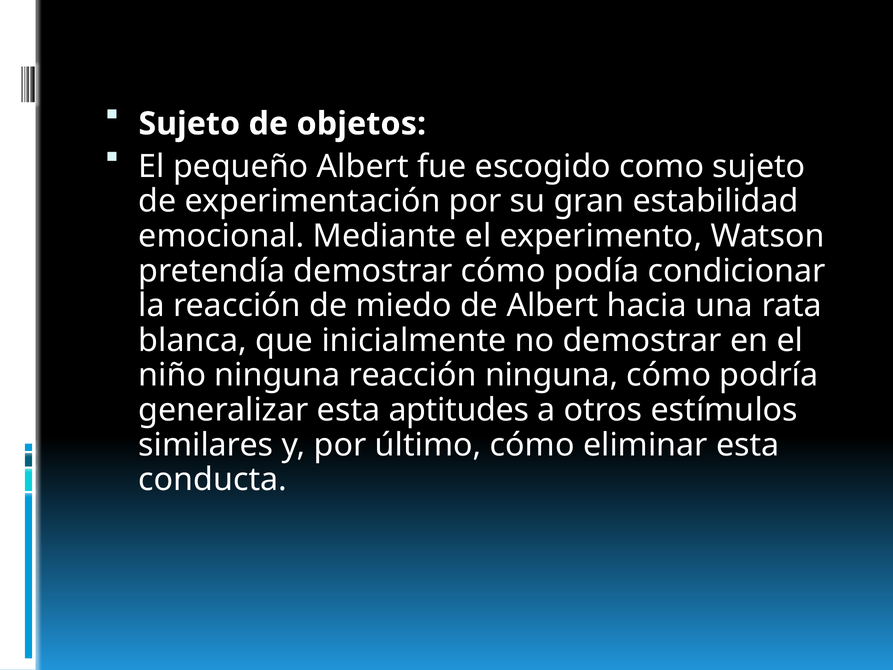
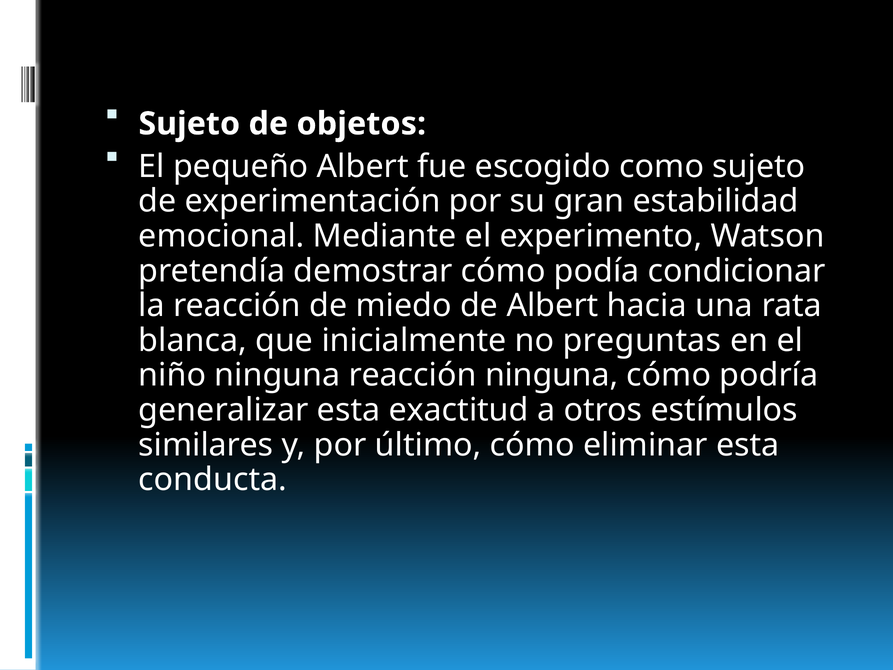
no demostrar: demostrar -> preguntas (642, 340)
aptitudes: aptitudes -> exactitud (459, 410)
